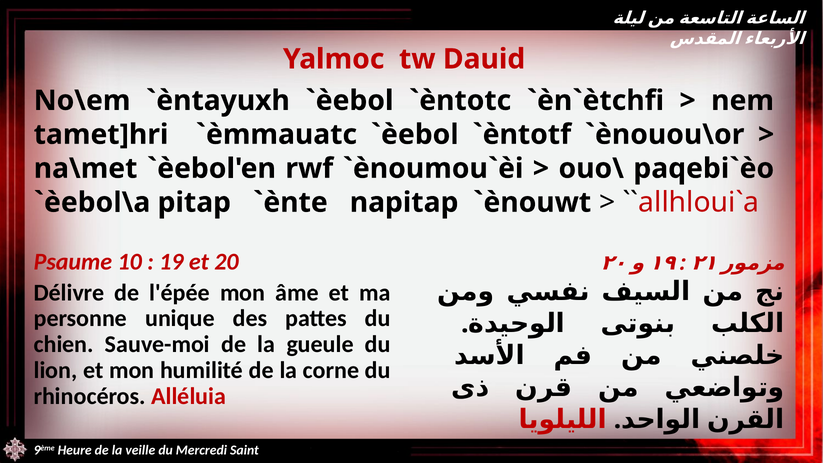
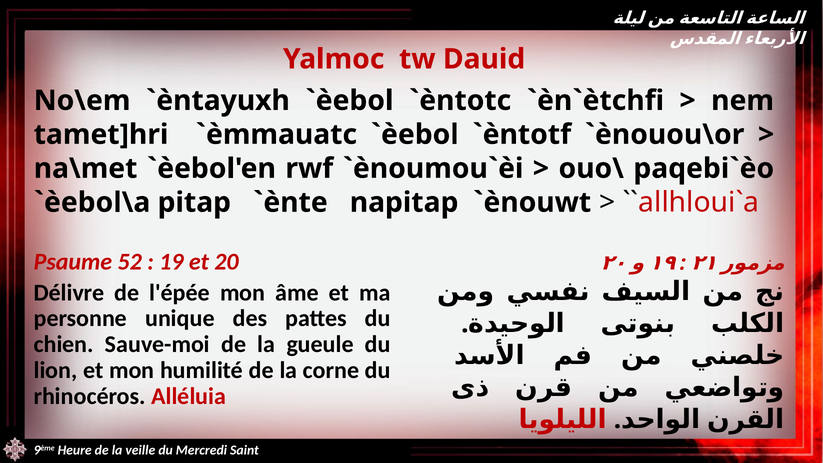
10: 10 -> 52 (130, 262)
